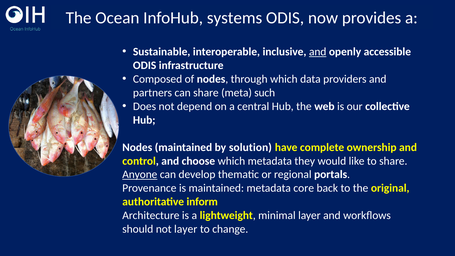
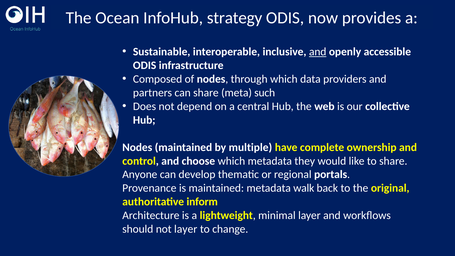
systems: systems -> strategy (235, 18)
solution: solution -> multiple (250, 147)
Anyone underline: present -> none (140, 175)
core: core -> walk (304, 188)
